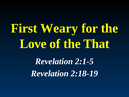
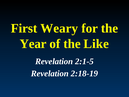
Love: Love -> Year (33, 44)
That: That -> Like (96, 44)
